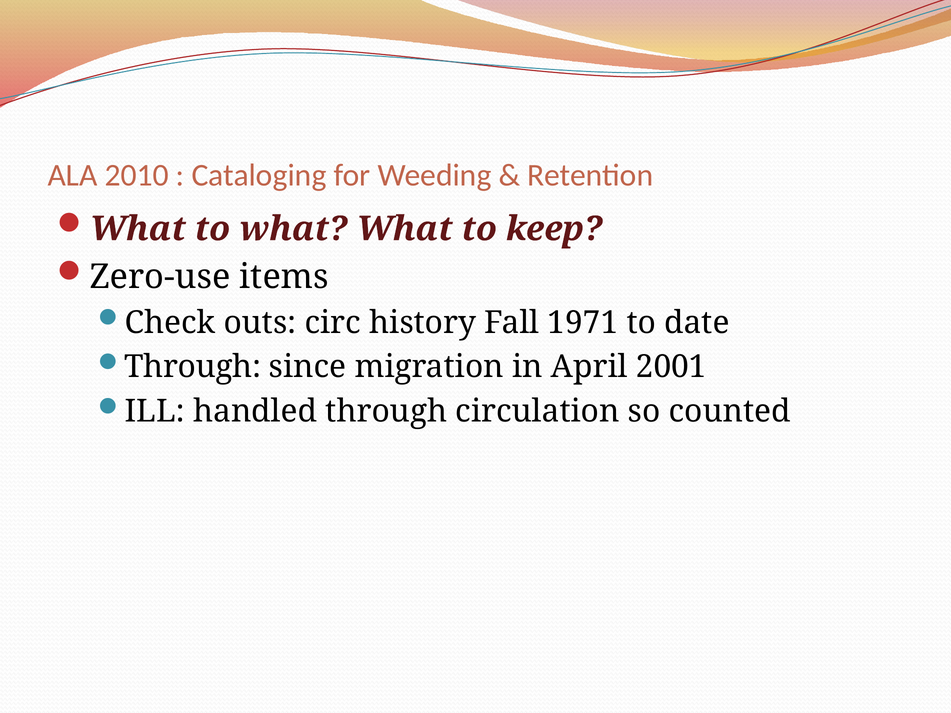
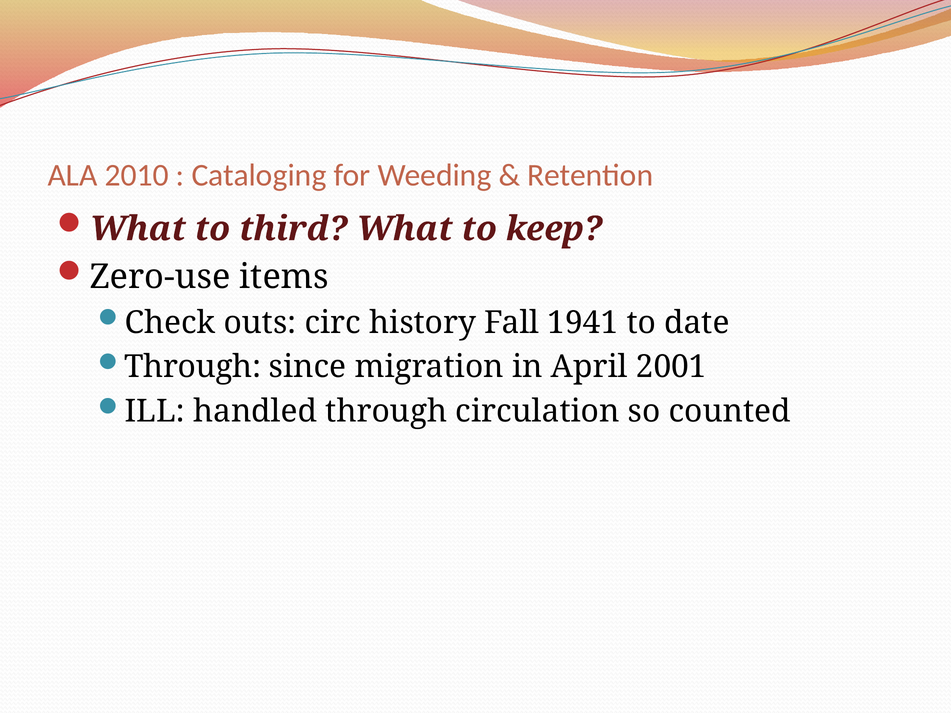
to what: what -> third (293, 229)
1971: 1971 -> 1941 (583, 323)
